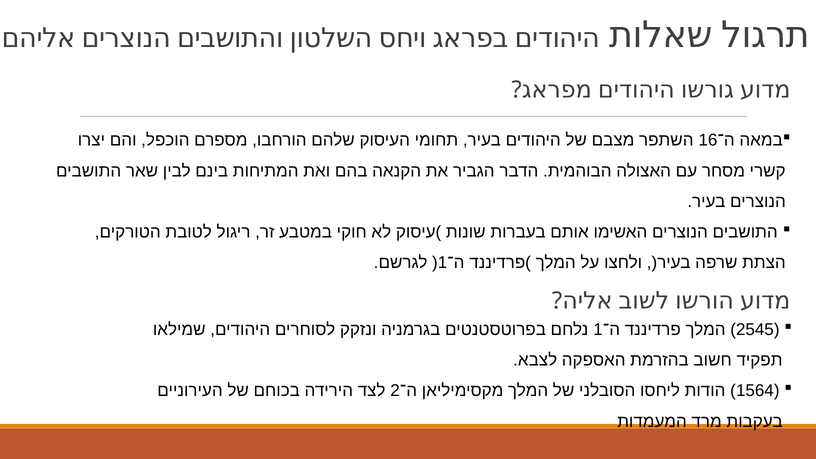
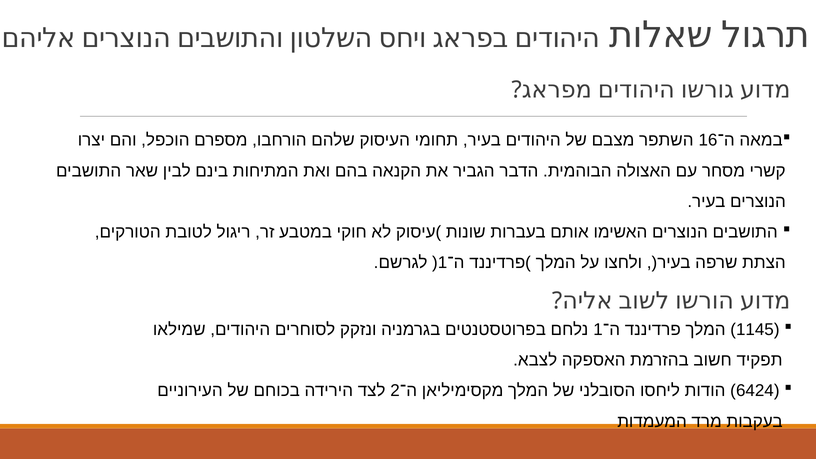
2545: 2545 -> 1145 (755, 330)
1564: 1564 -> 6424 (755, 391)
